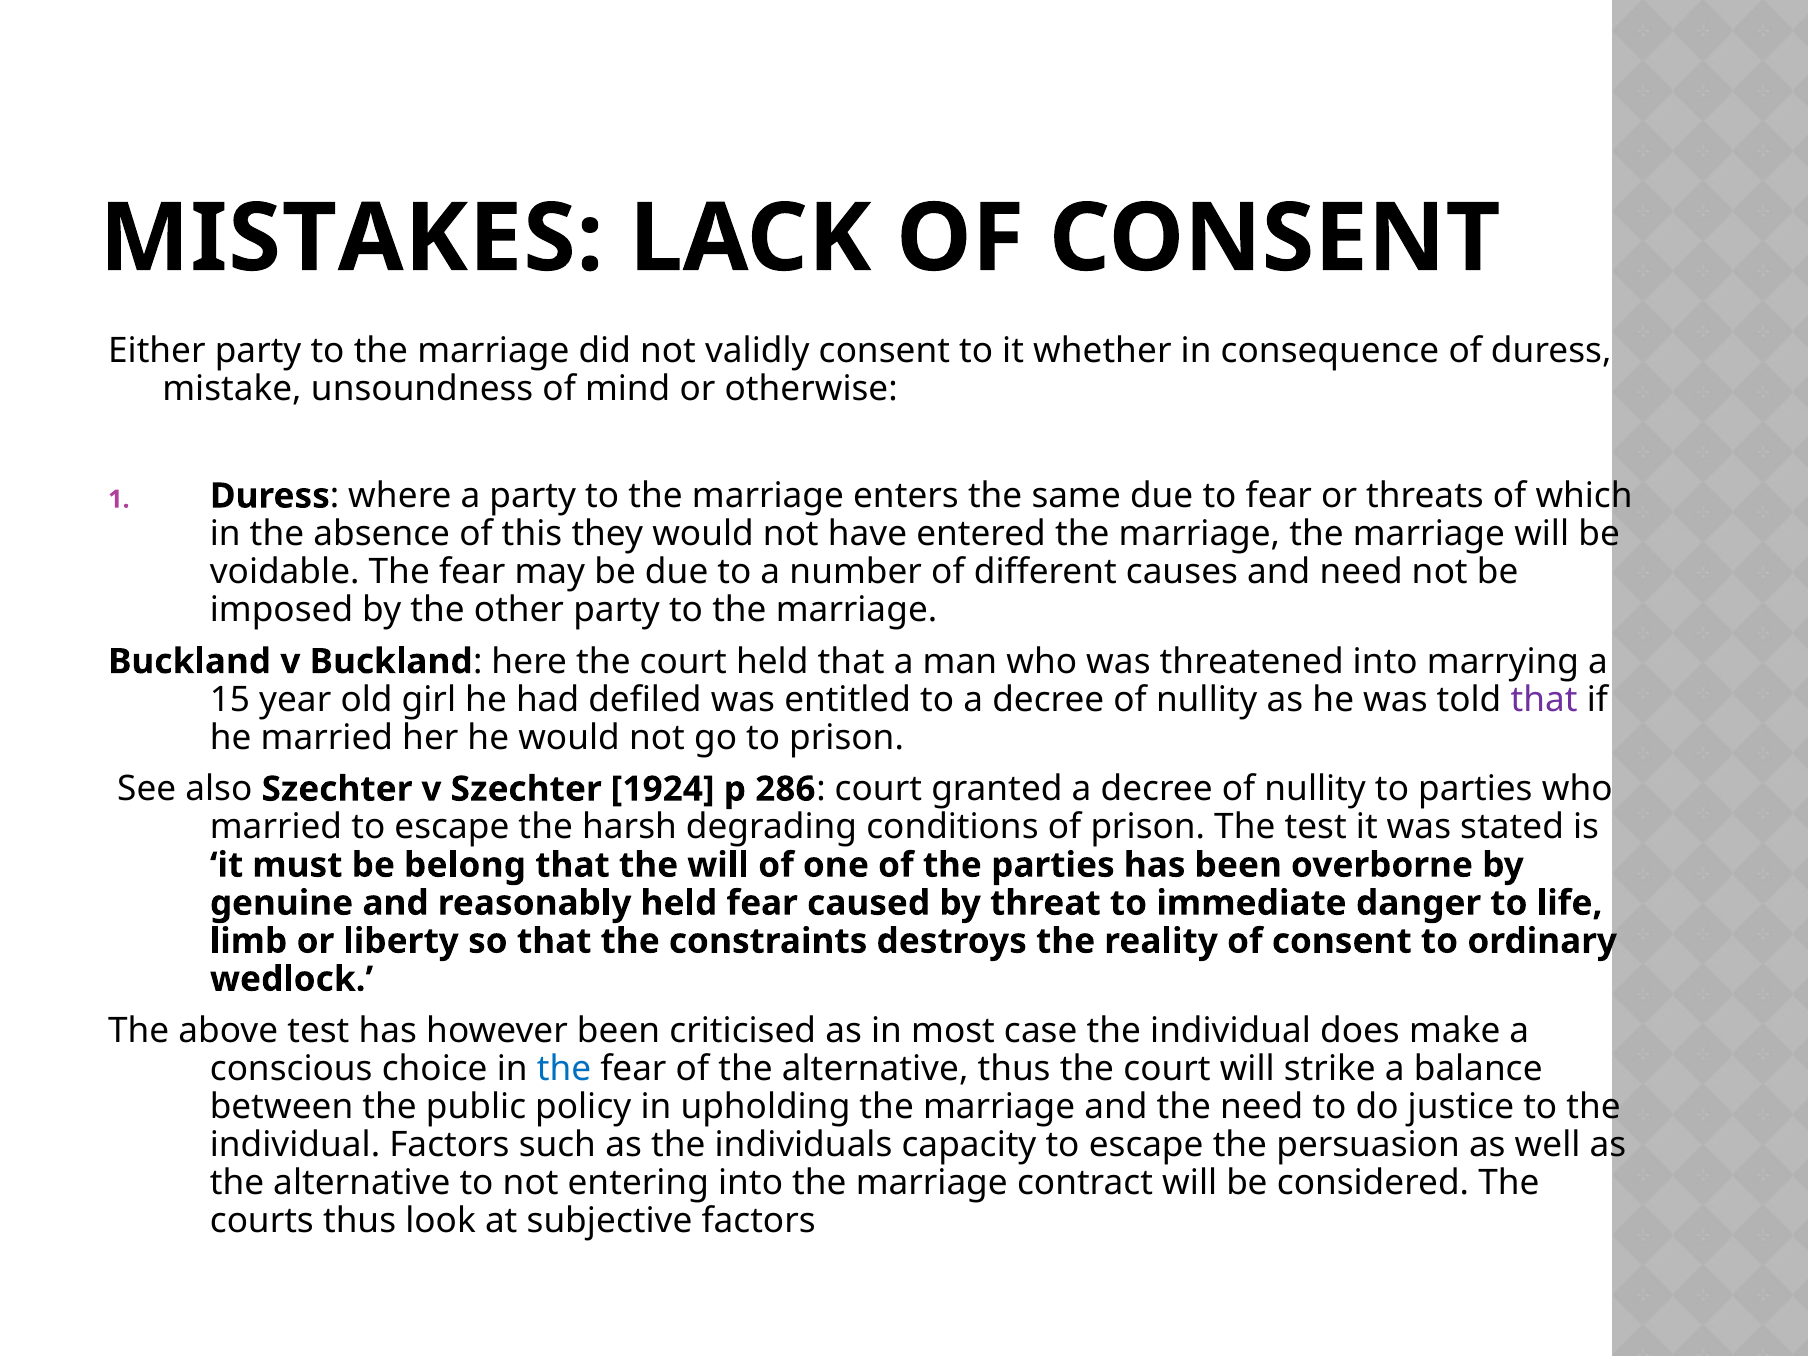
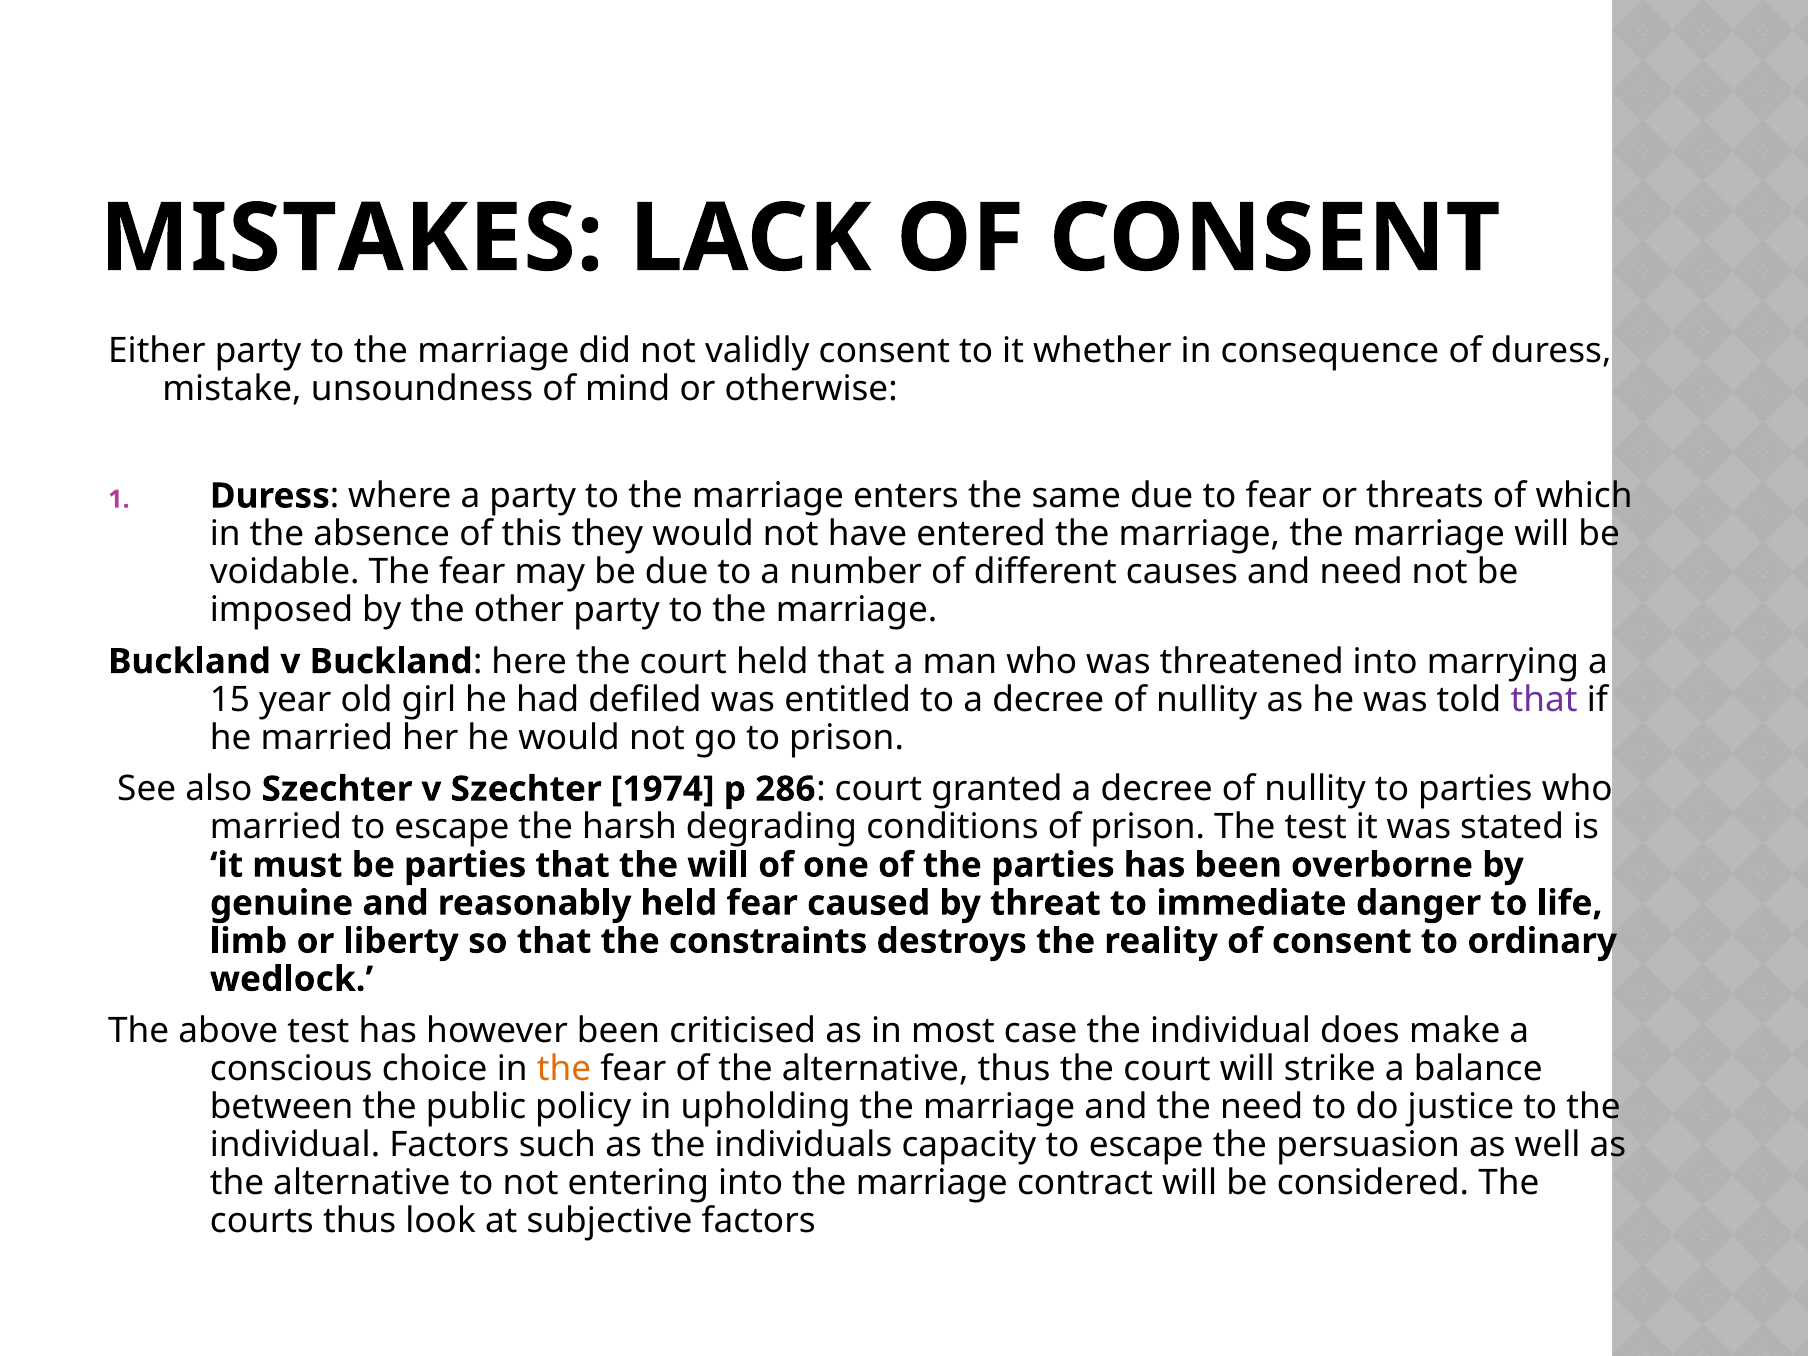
1924: 1924 -> 1974 (663, 789)
be belong: belong -> parties (465, 865)
the colour: blue -> orange (564, 1069)
